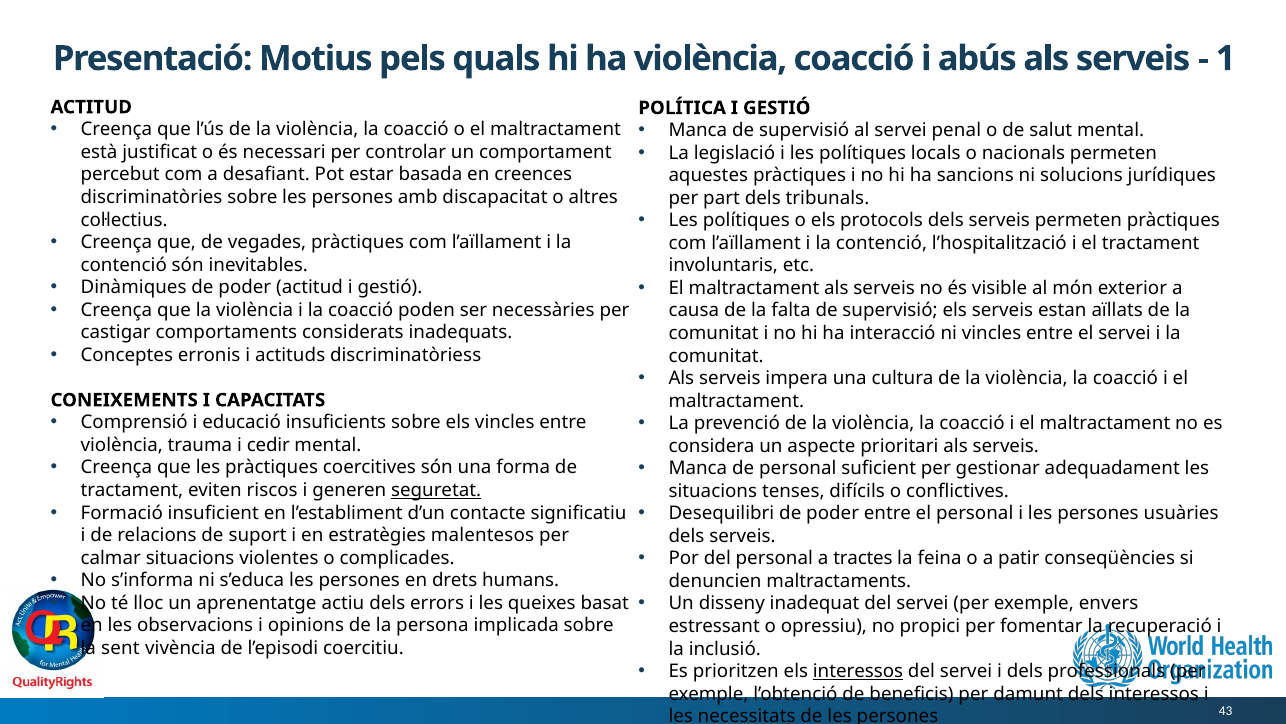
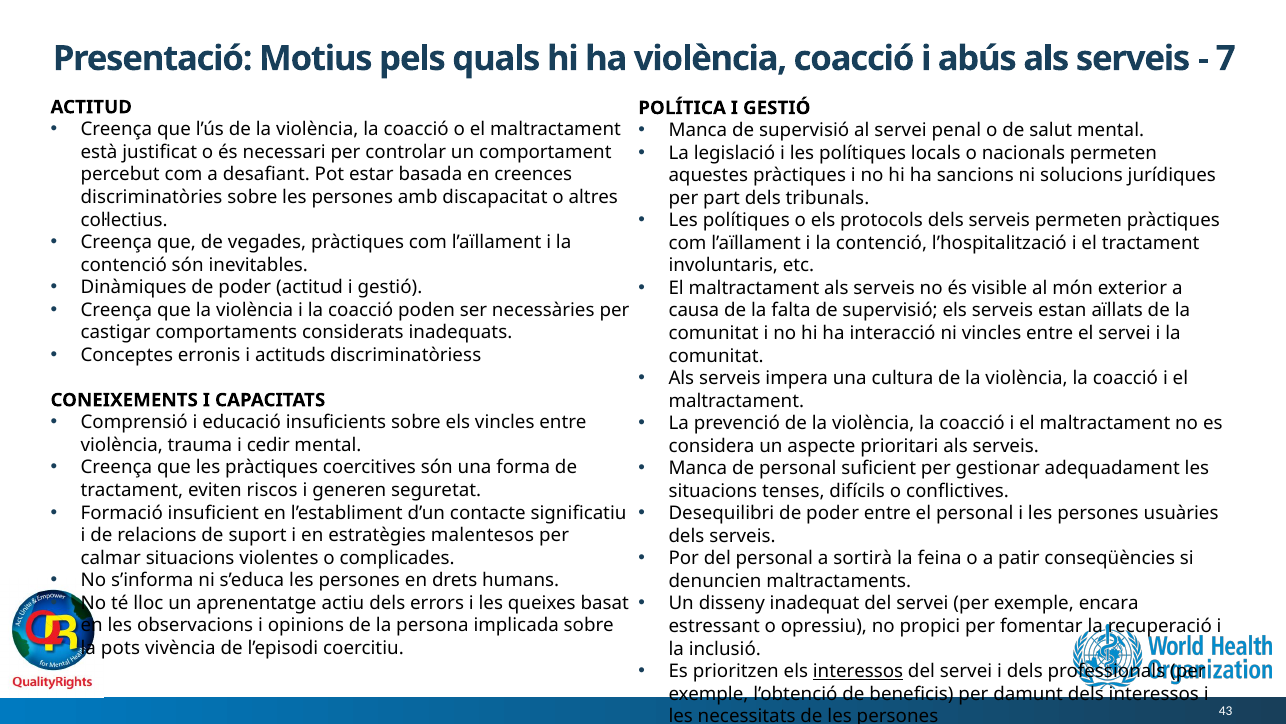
1: 1 -> 7 (1226, 58)
seguretat underline: present -> none (436, 490)
tractes: tractes -> sortirà (863, 558)
envers: envers -> encara (1109, 603)
sent: sent -> pots (120, 647)
